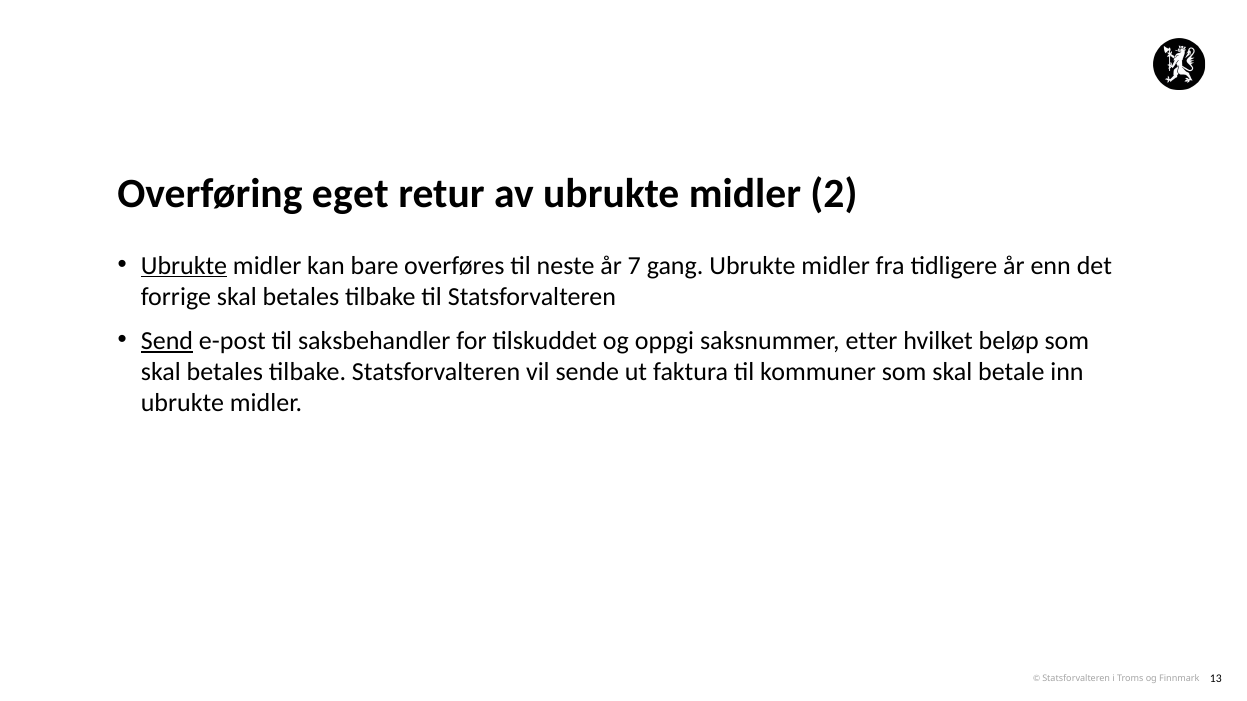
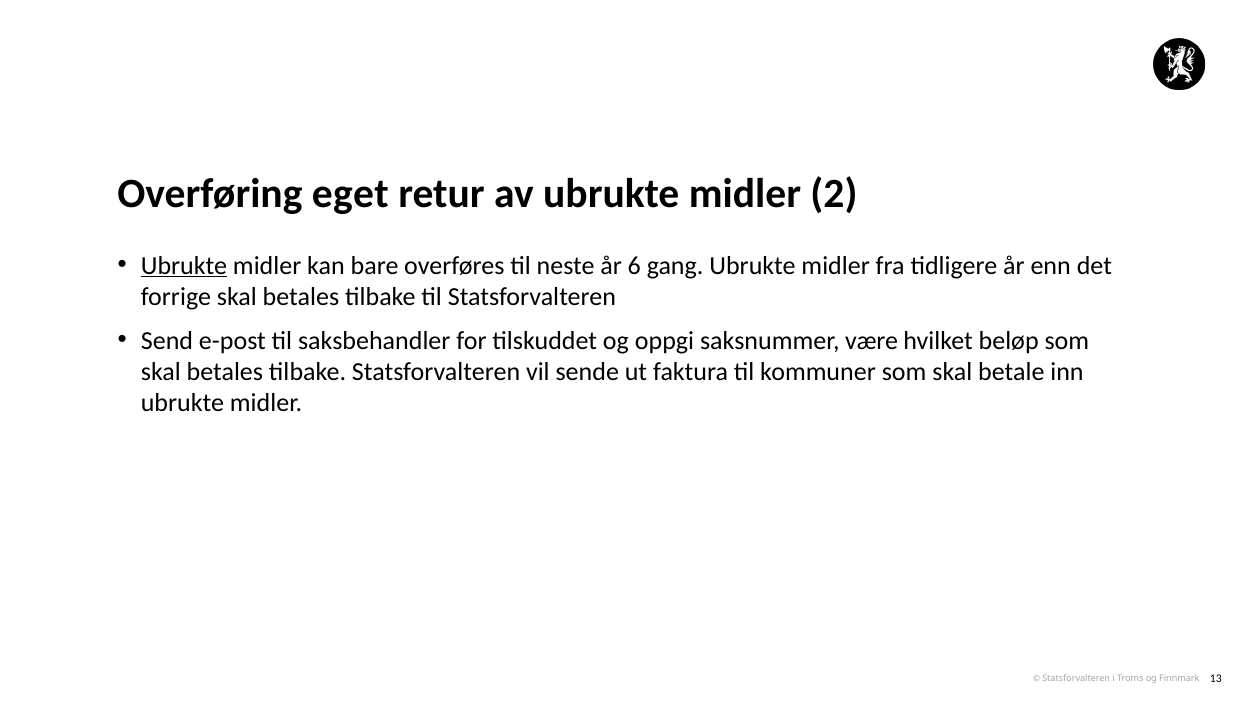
7: 7 -> 6 (634, 266)
Send underline: present -> none (167, 341)
etter: etter -> være (872, 341)
